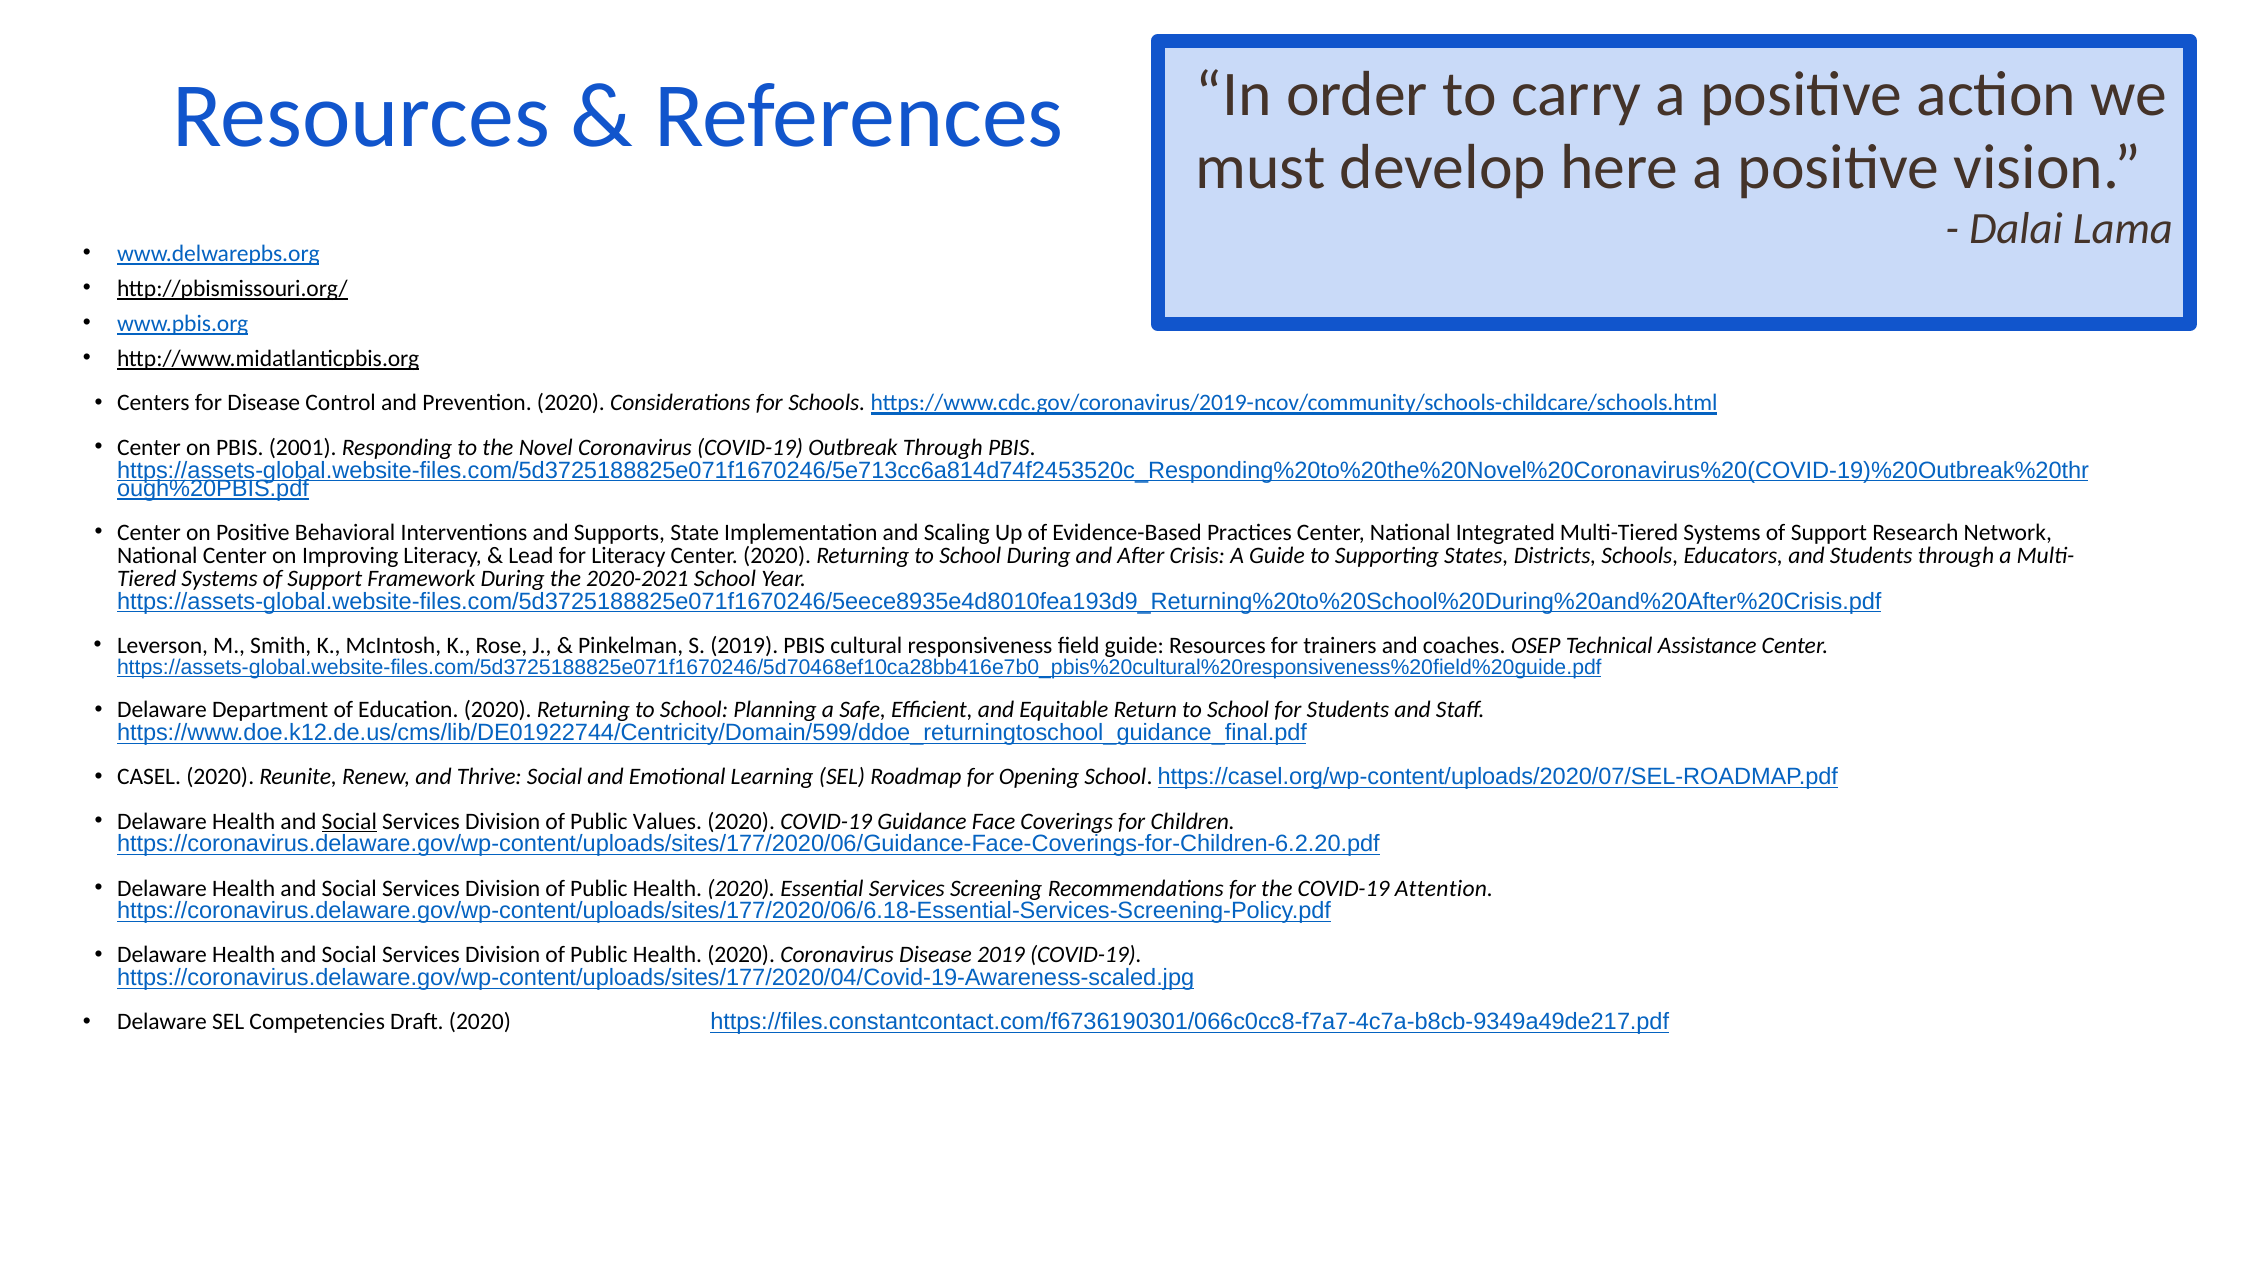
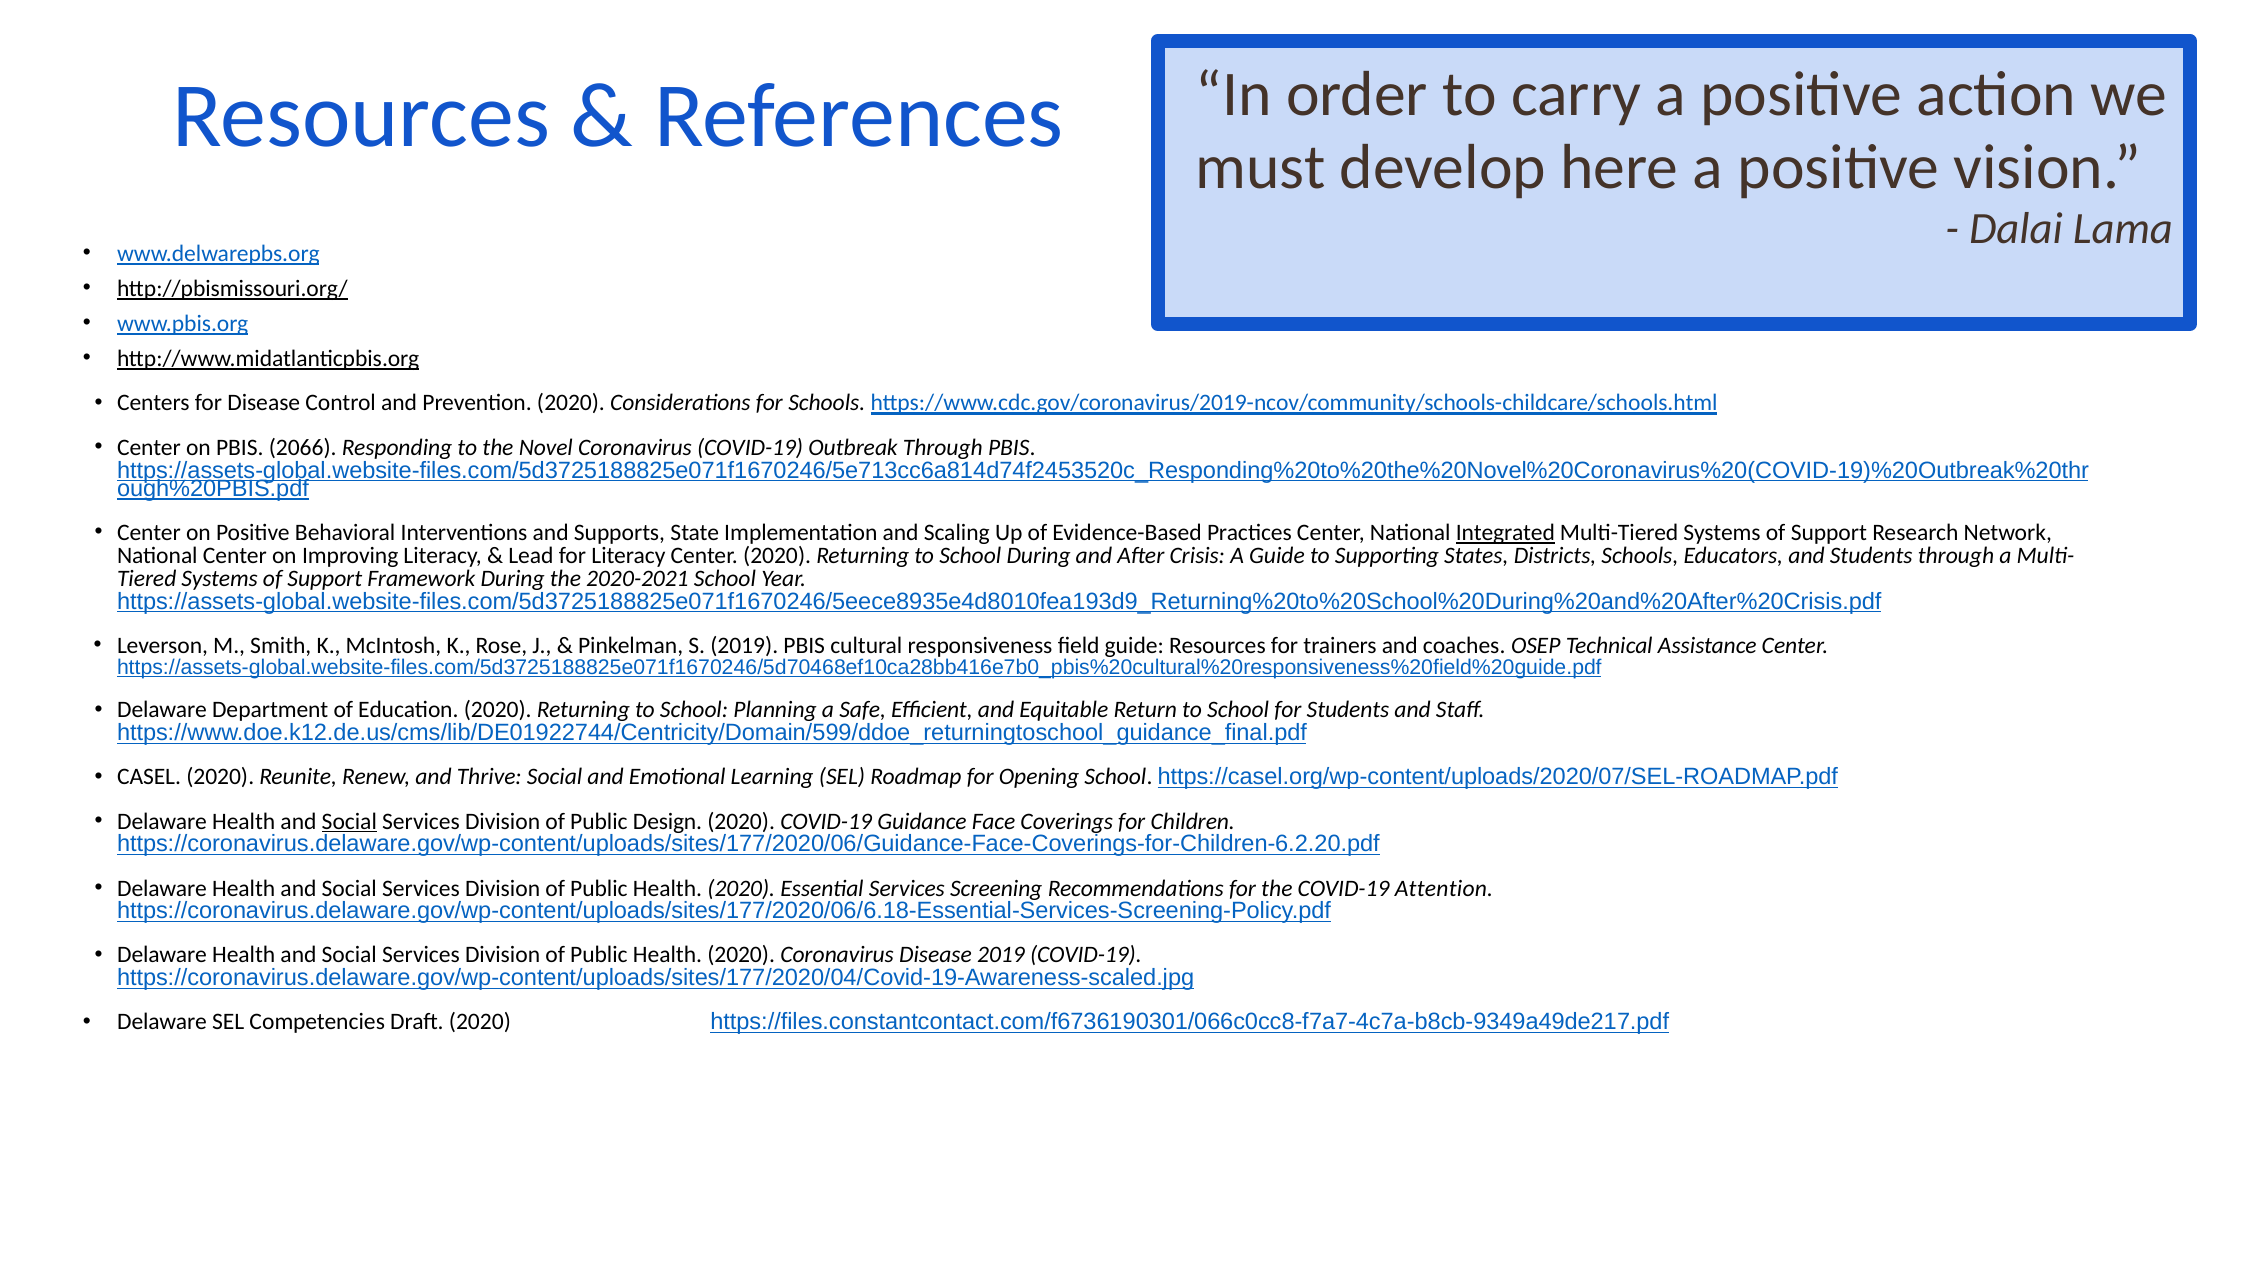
2001: 2001 -> 2066 (303, 448)
Integrated underline: none -> present (1505, 533)
Values: Values -> Design (668, 821)
